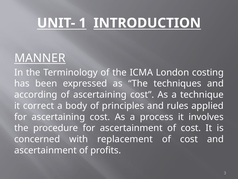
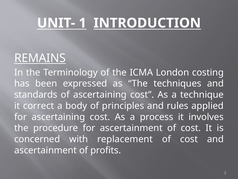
MANNER: MANNER -> REMAINS (40, 58)
according: according -> standards (36, 94)
